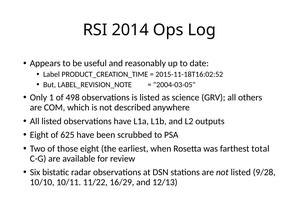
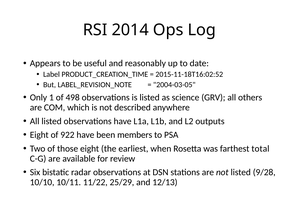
625: 625 -> 922 (67, 134)
scrubbed: scrubbed -> members (135, 134)
16/29: 16/29 -> 25/29 (122, 182)
